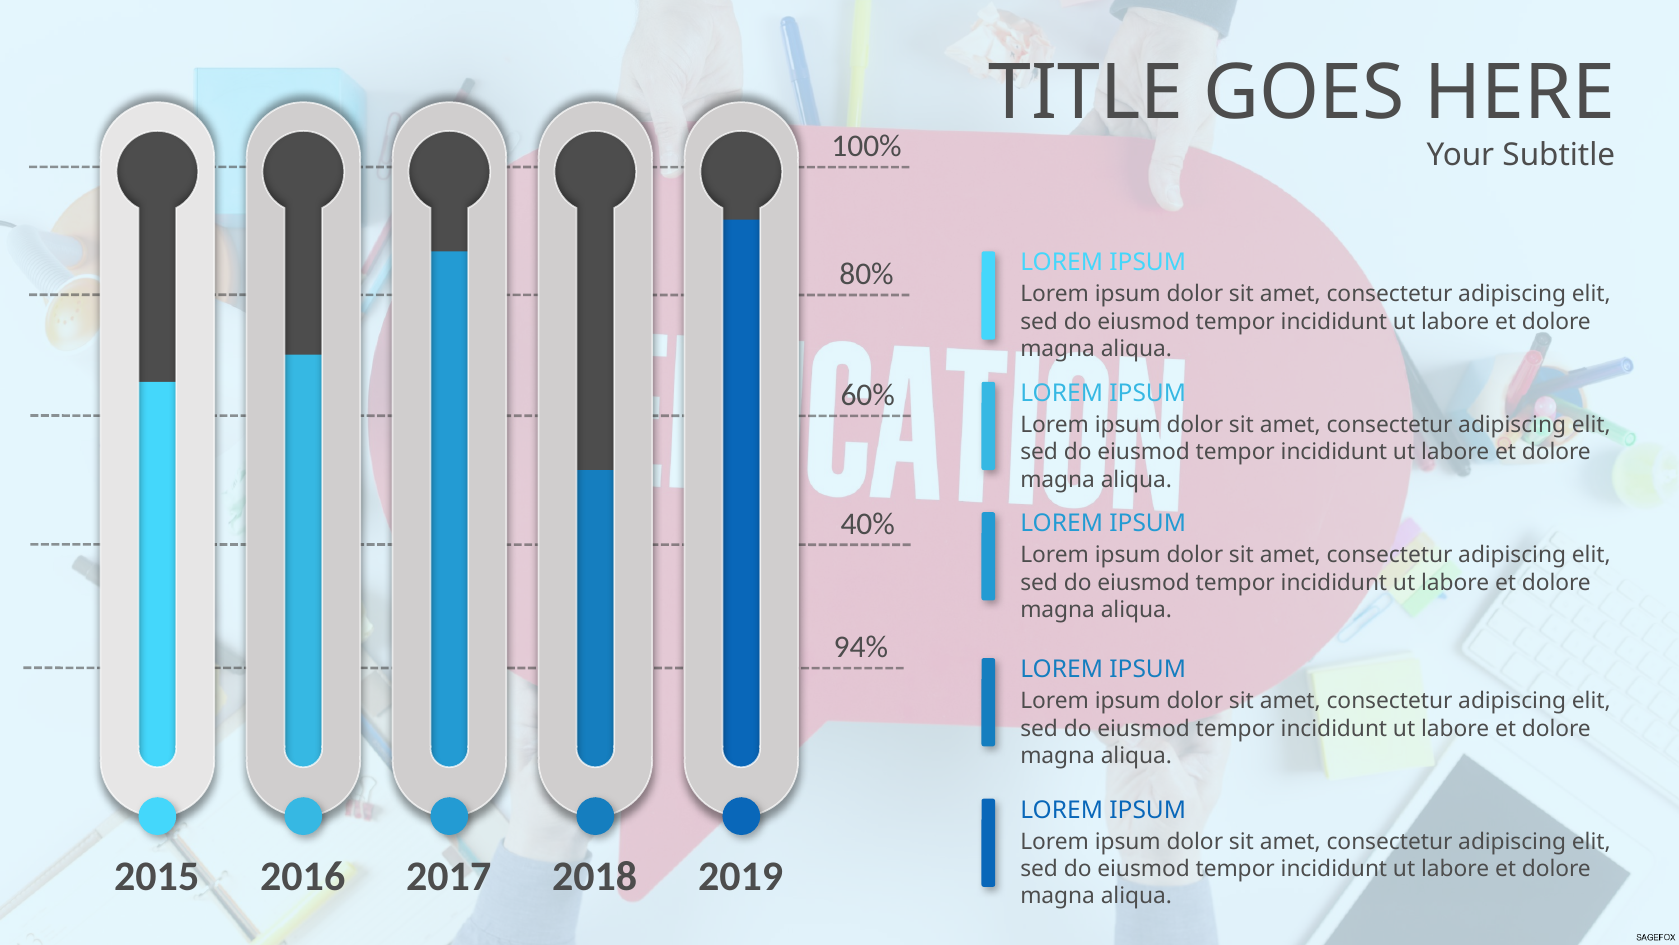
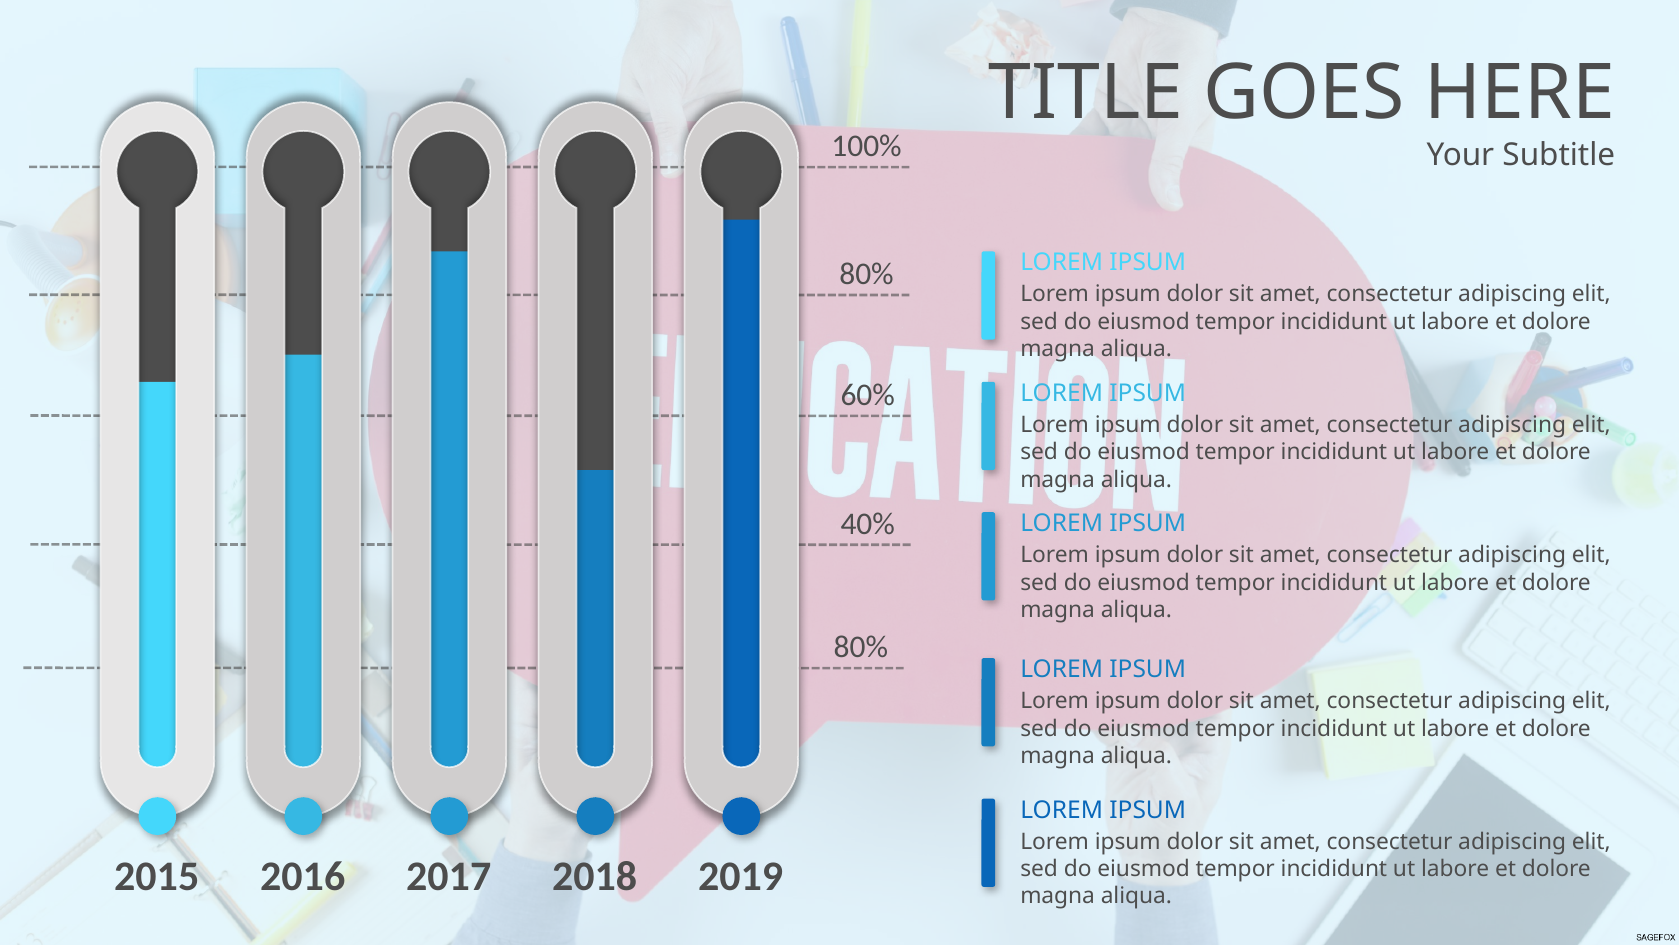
94%: 94% -> 80% (861, 647)
